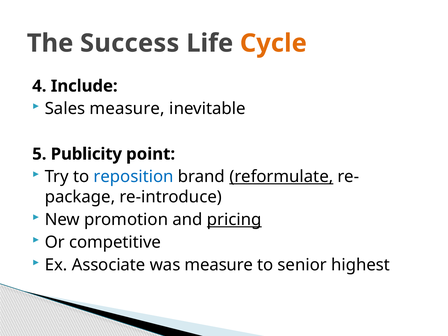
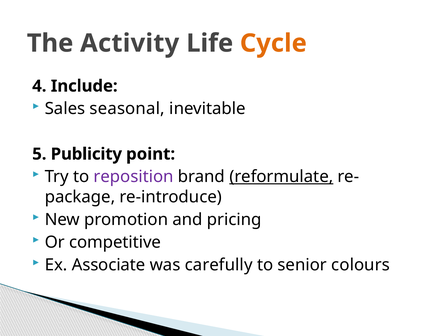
Success: Success -> Activity (130, 43)
Sales measure: measure -> seasonal (127, 109)
reposition colour: blue -> purple (134, 177)
pricing underline: present -> none (234, 220)
was measure: measure -> carefully (219, 265)
highest: highest -> colours (361, 265)
